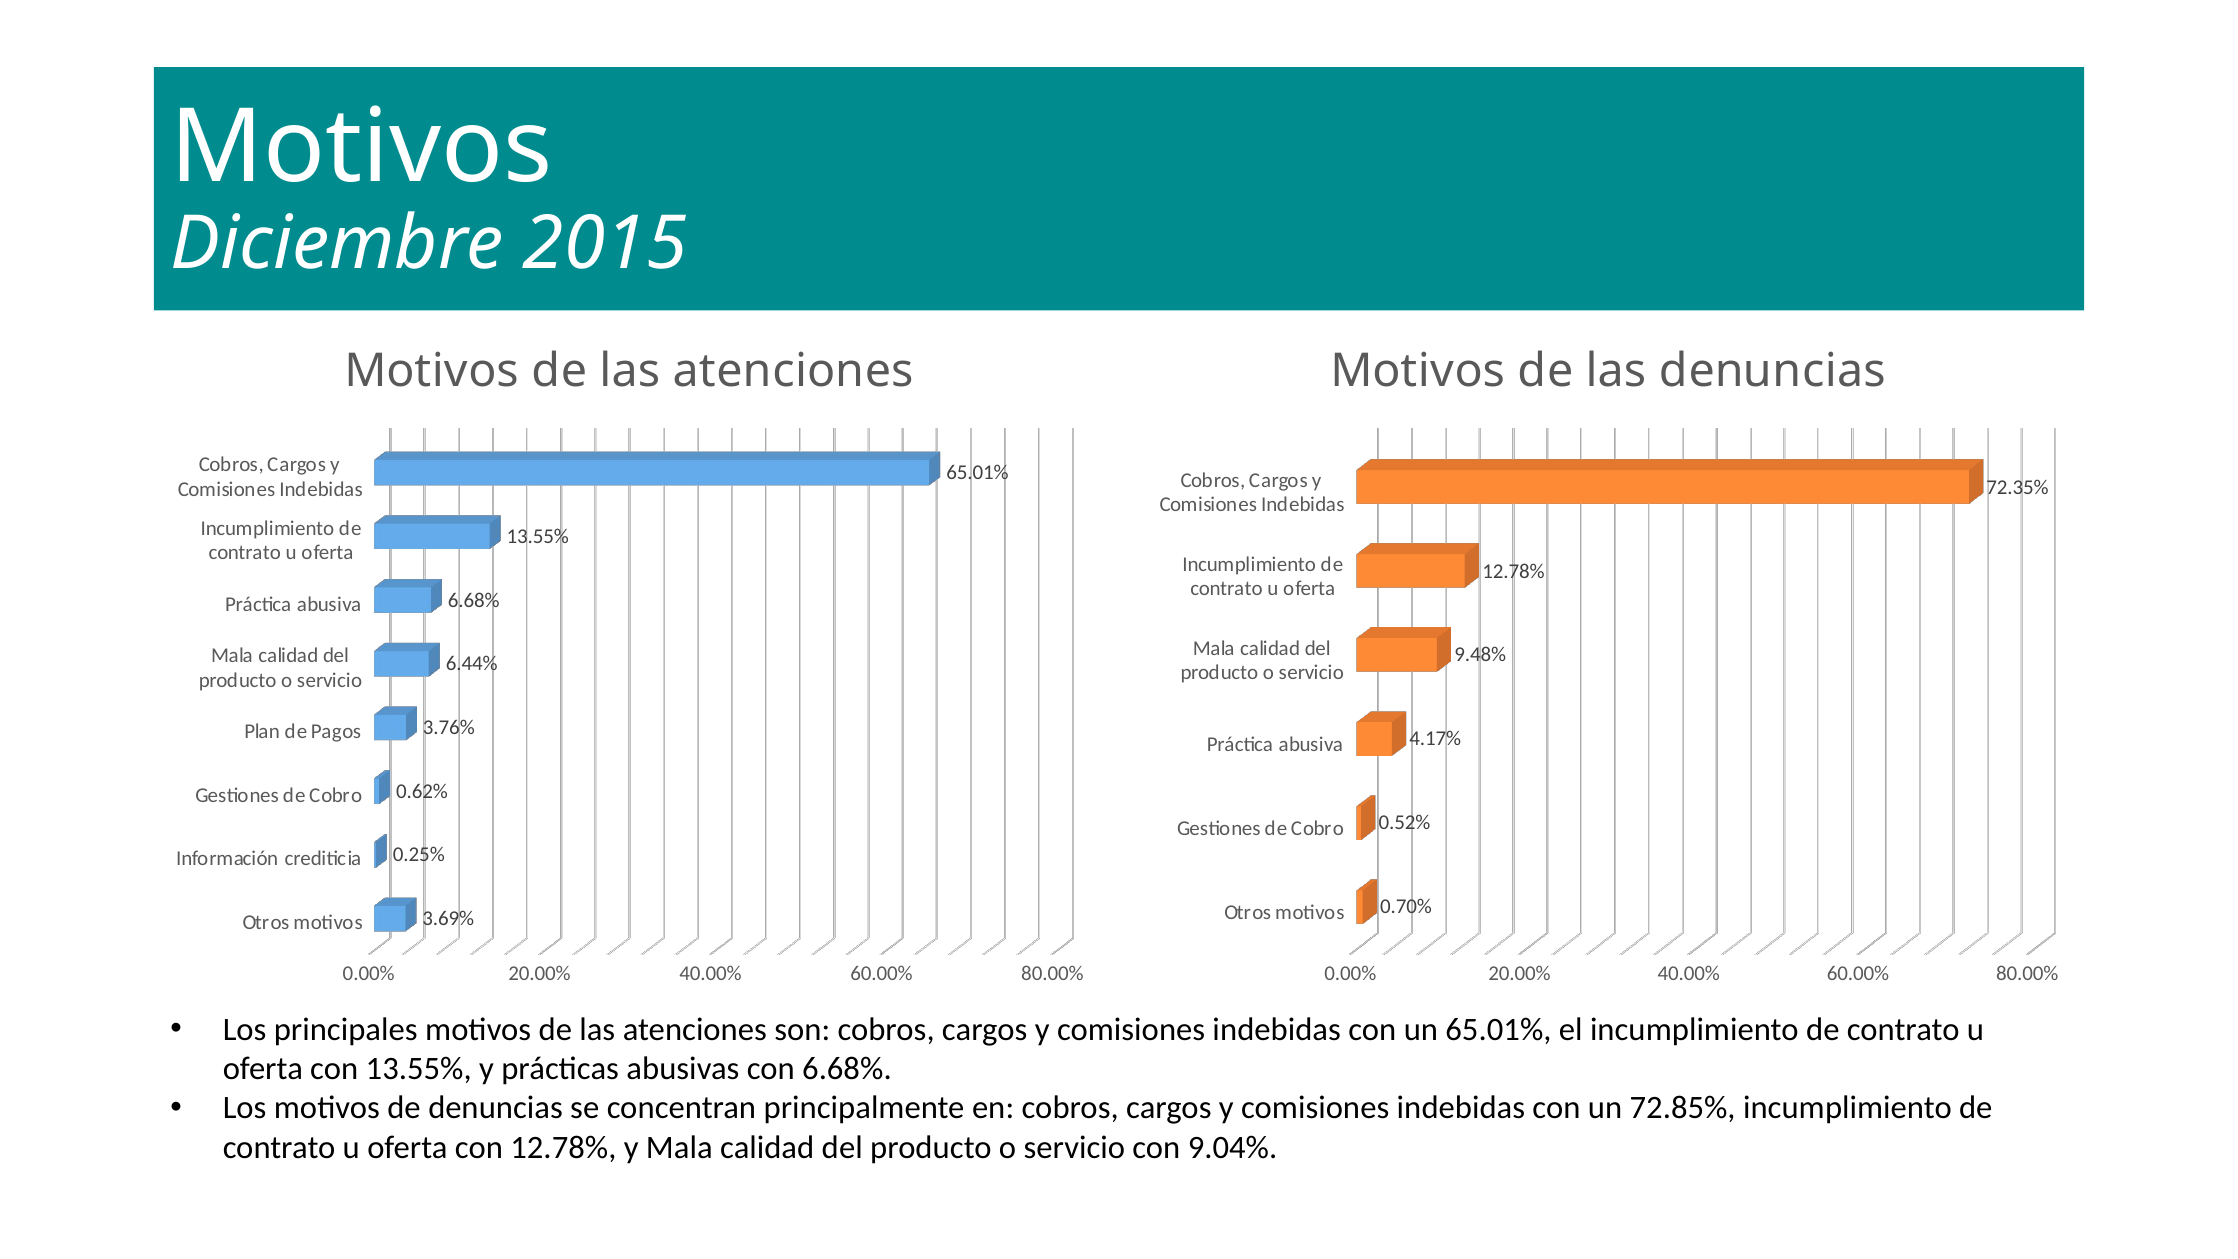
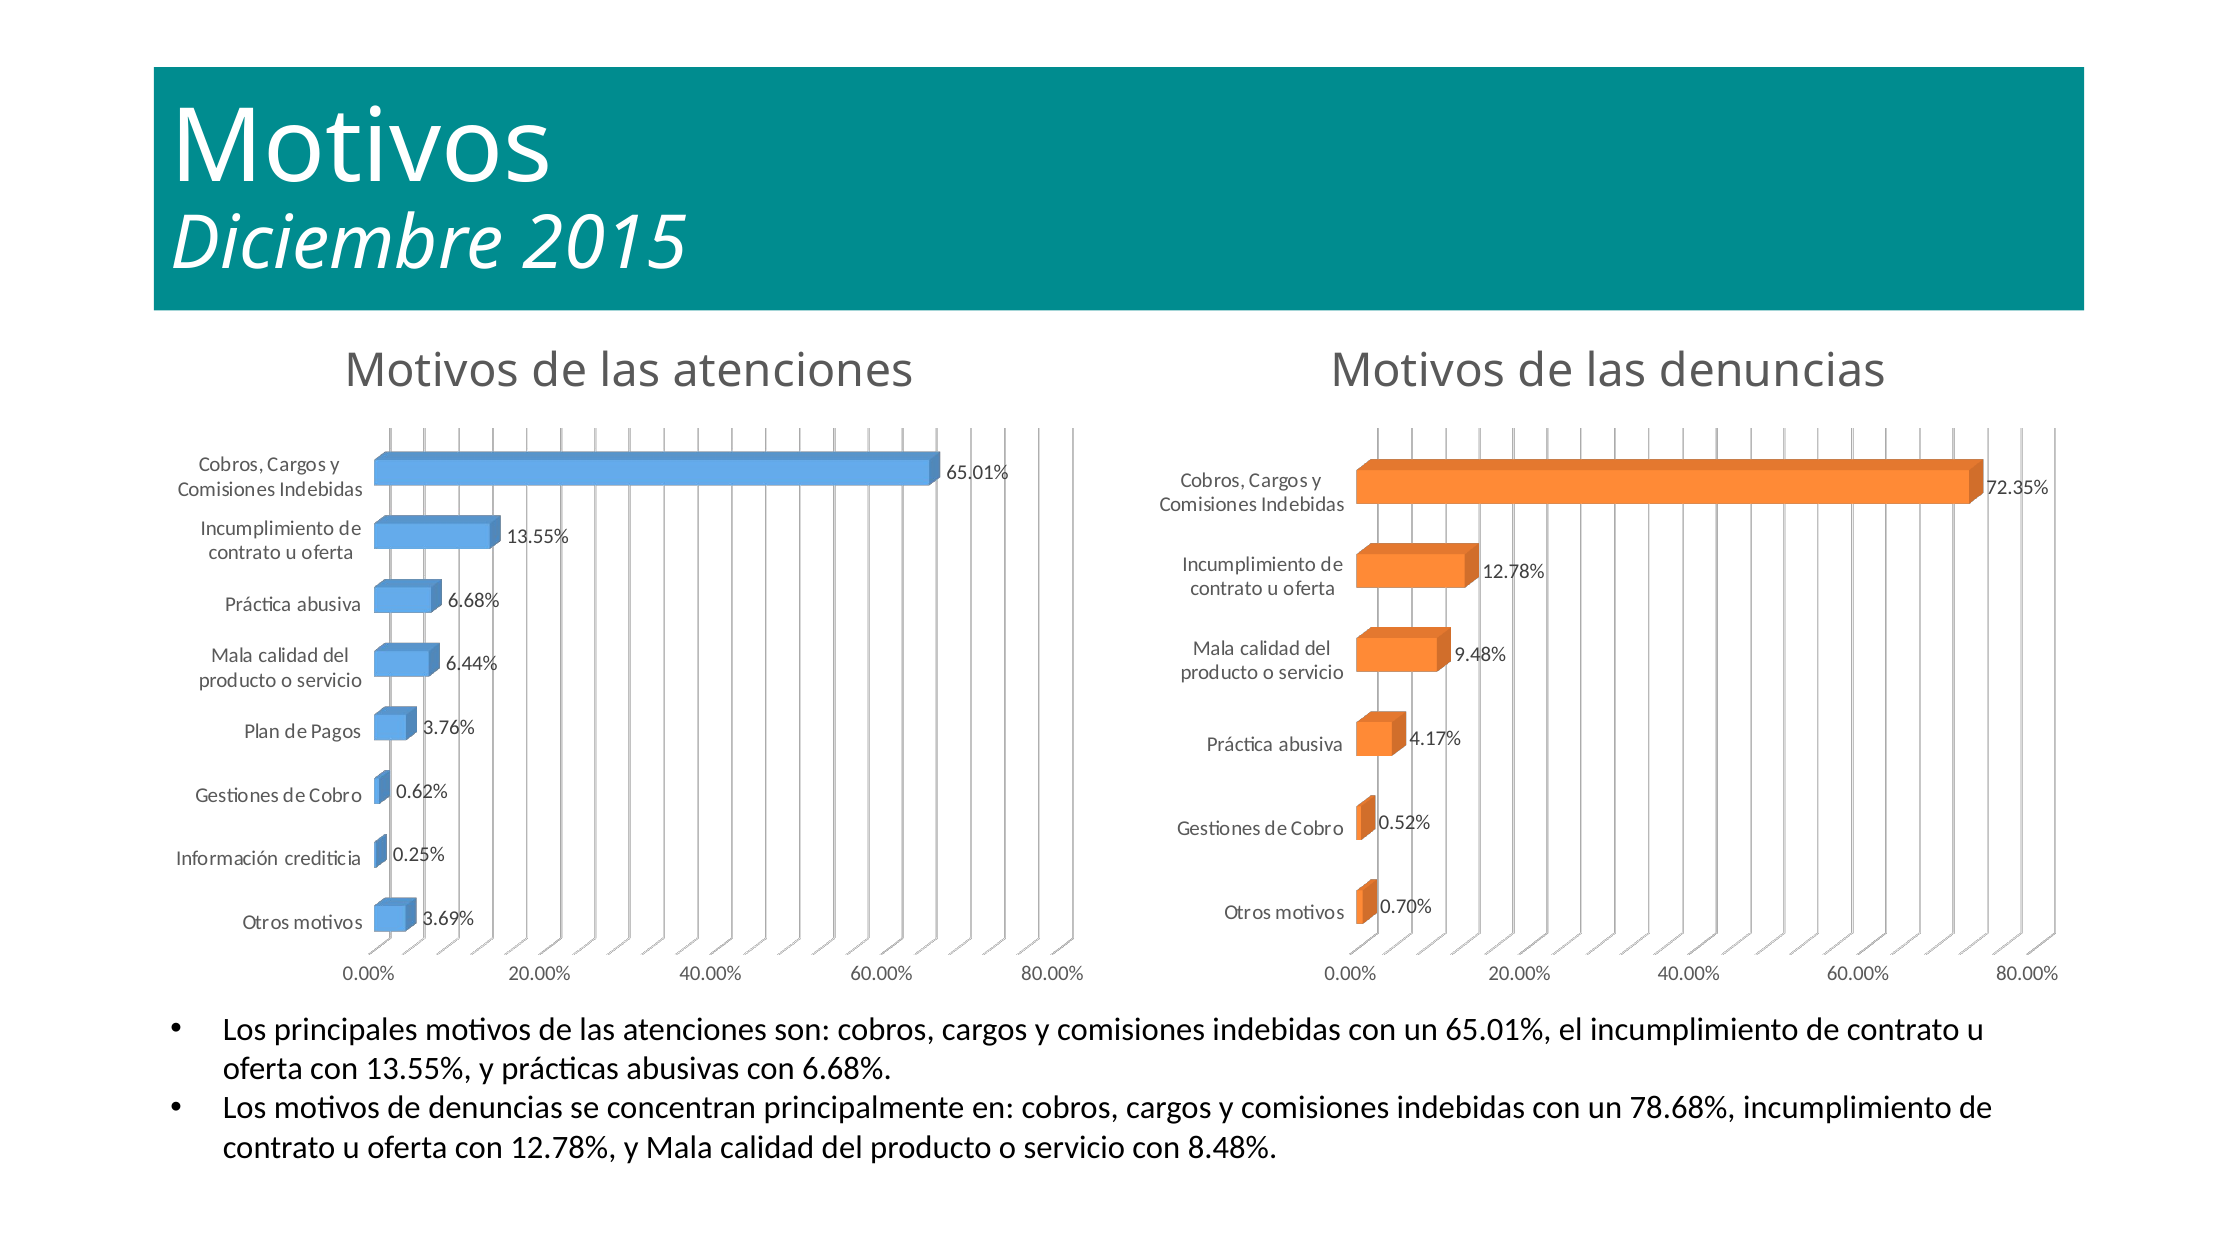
72.85%: 72.85% -> 78.68% (1683, 1108)
9.04%: 9.04% -> 8.48% (1233, 1147)
